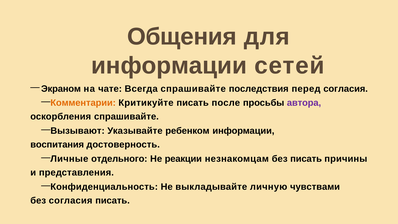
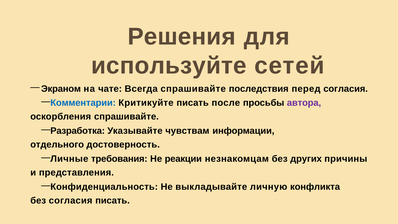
Общения: Общения -> Решения (182, 37)
информации: информации -> используйте (169, 66)
Комментарии colour: orange -> blue (83, 103)
Вызывают: Вызывают -> Разработка (78, 131)
ребенком: ребенком -> чувствам (187, 131)
воспитания: воспитания -> отдельного (57, 145)
отдельного: отдельного -> требования (119, 159)
без писать: писать -> других (306, 159)
чувствами: чувствами -> конфликта (315, 187)
